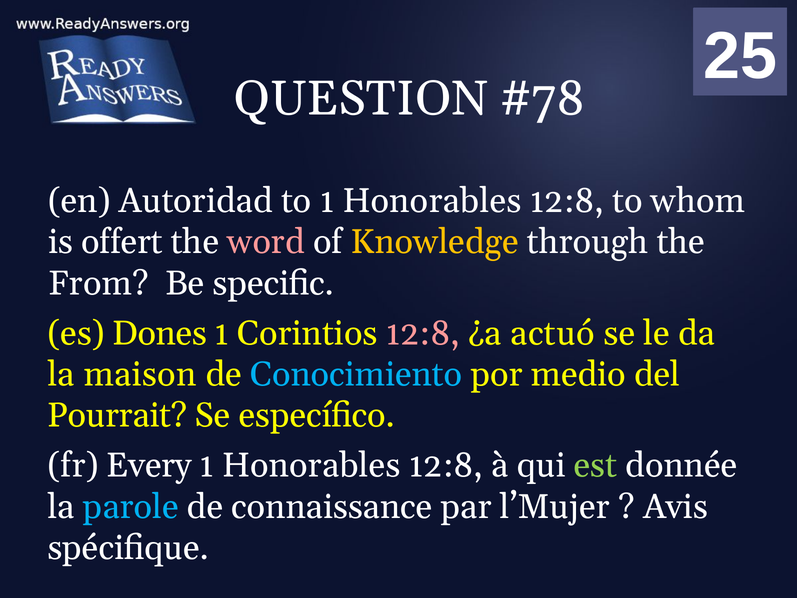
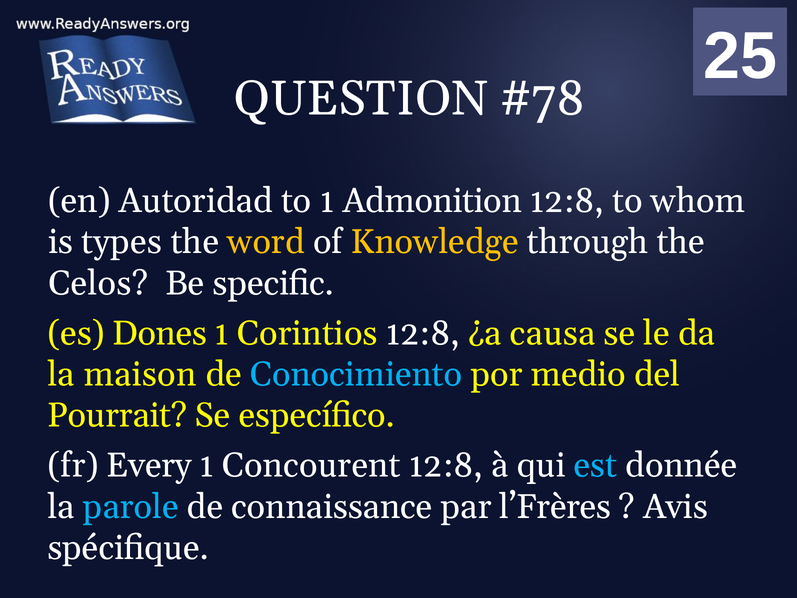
to 1 Honorables: Honorables -> Admonition (432, 201)
offert: offert -> types (122, 242)
word colour: pink -> yellow (266, 242)
From: From -> Celos (98, 283)
12:8 colour: pink -> white (423, 333)
actuó: actuó -> causa (553, 333)
Honorables: Honorables -> Concourent (311, 465)
est colour: light green -> light blue (596, 465)
l’Mujer: l’Mujer -> l’Frères (555, 506)
